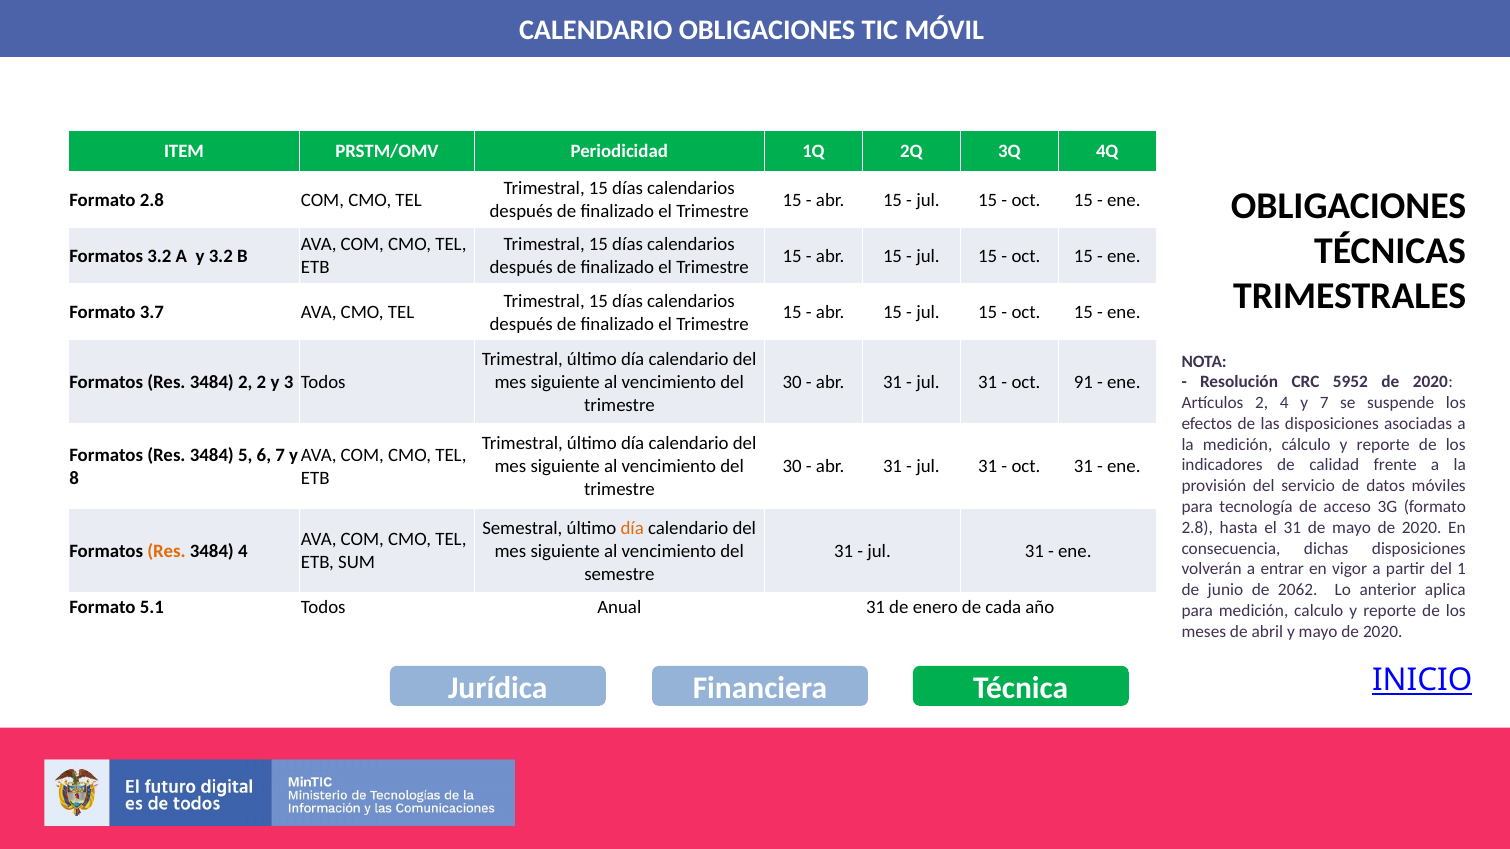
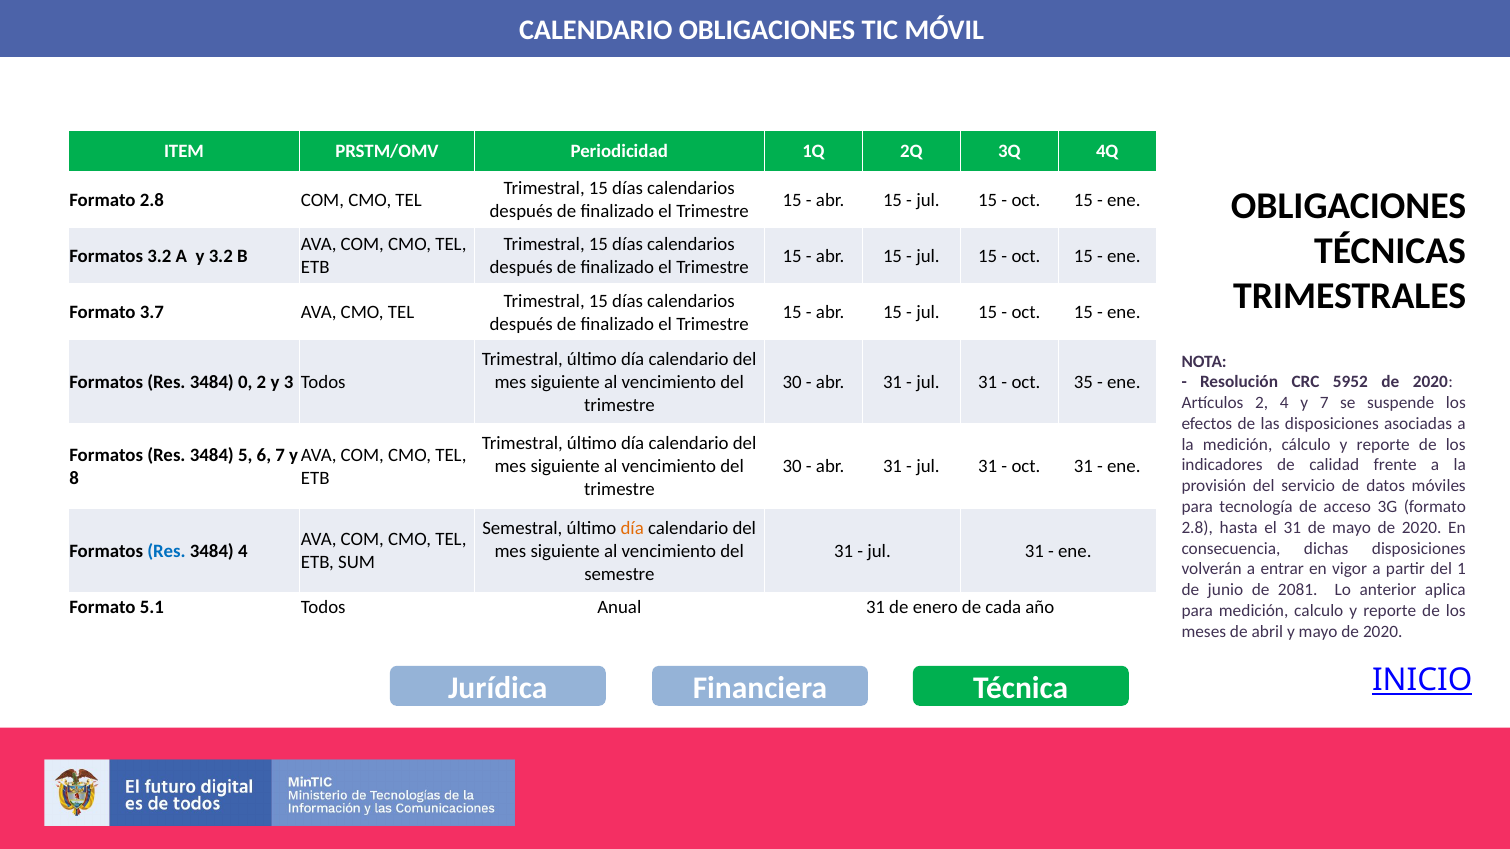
3484 2: 2 -> 0 (245, 383)
91: 91 -> 35 (1083, 383)
Res colour: orange -> blue (166, 551)
2062: 2062 -> 2081 (1298, 590)
